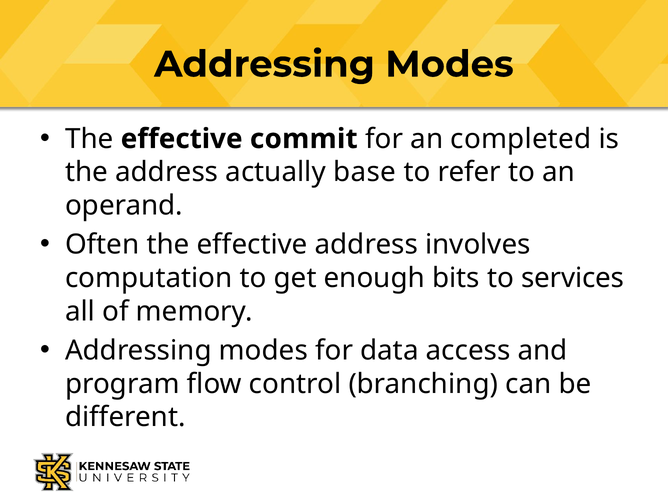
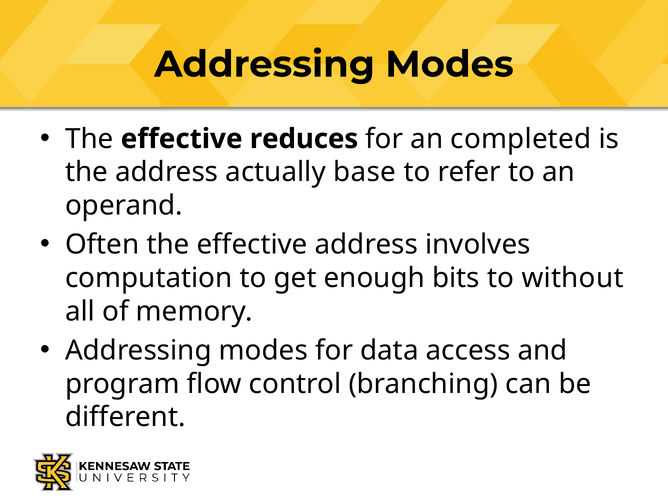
commit: commit -> reduces (304, 139)
services: services -> without (573, 278)
